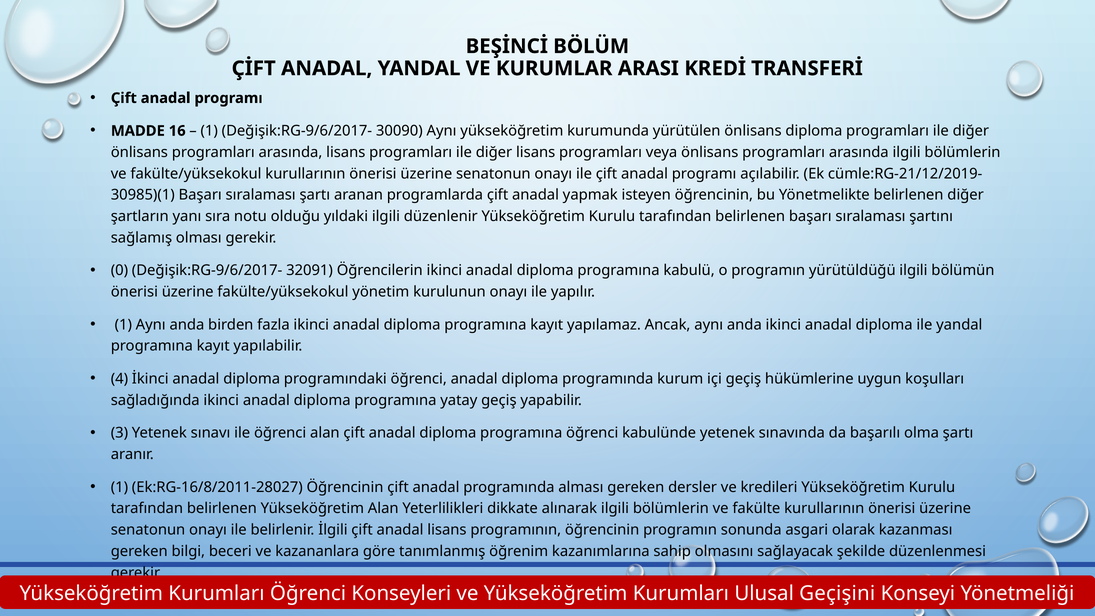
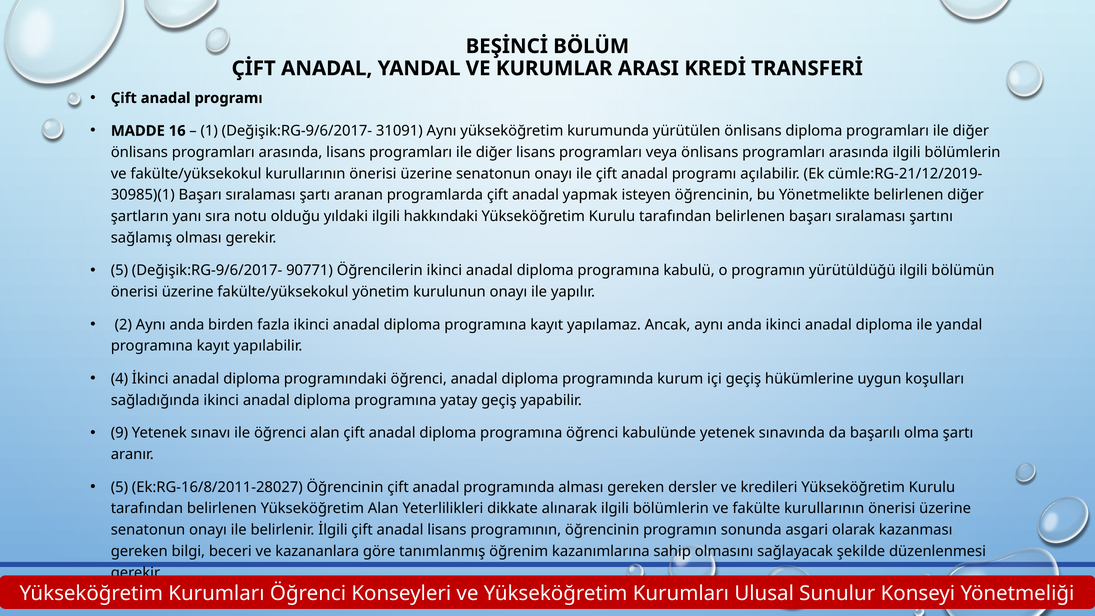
30090: 30090 -> 31091 (399, 131)
düzenlenir: düzenlenir -> hakkındaki (441, 216)
0: 0 -> 5 (119, 271)
32091: 32091 -> 90771 (310, 271)
1: 1 -> 2 (123, 325)
3: 3 -> 9 (119, 433)
1: 1 -> 5 (119, 487)
Geçişini: Geçişini -> Sunulur (837, 594)
